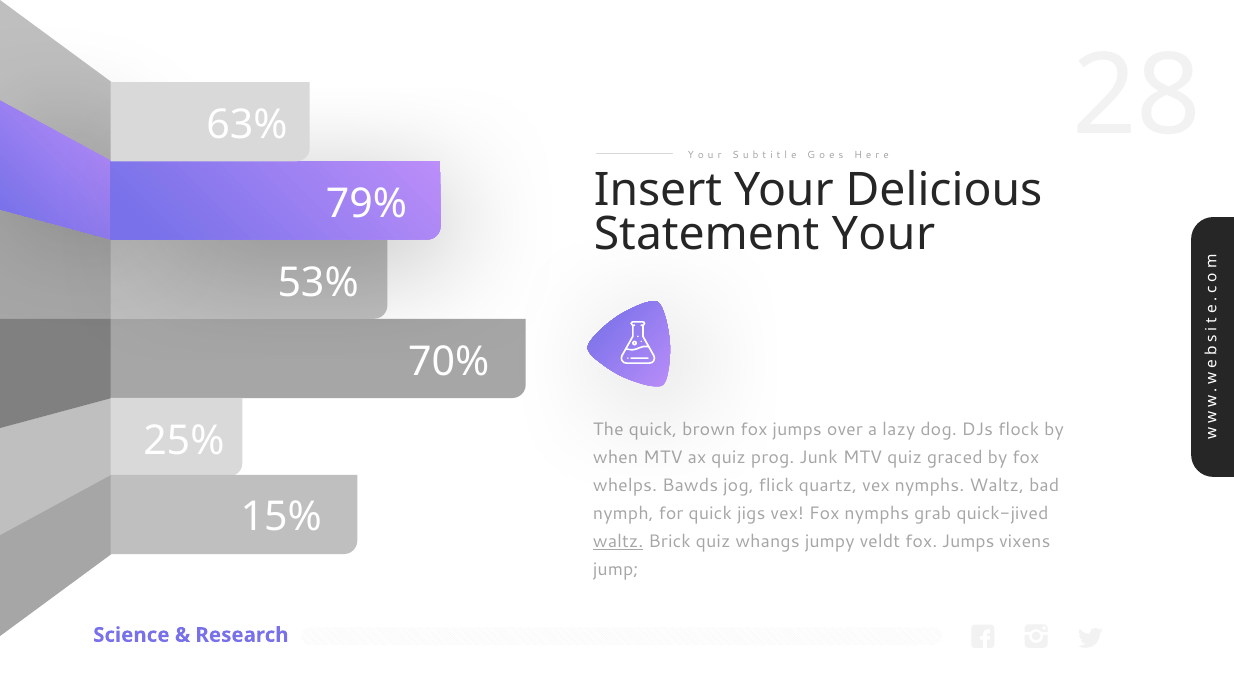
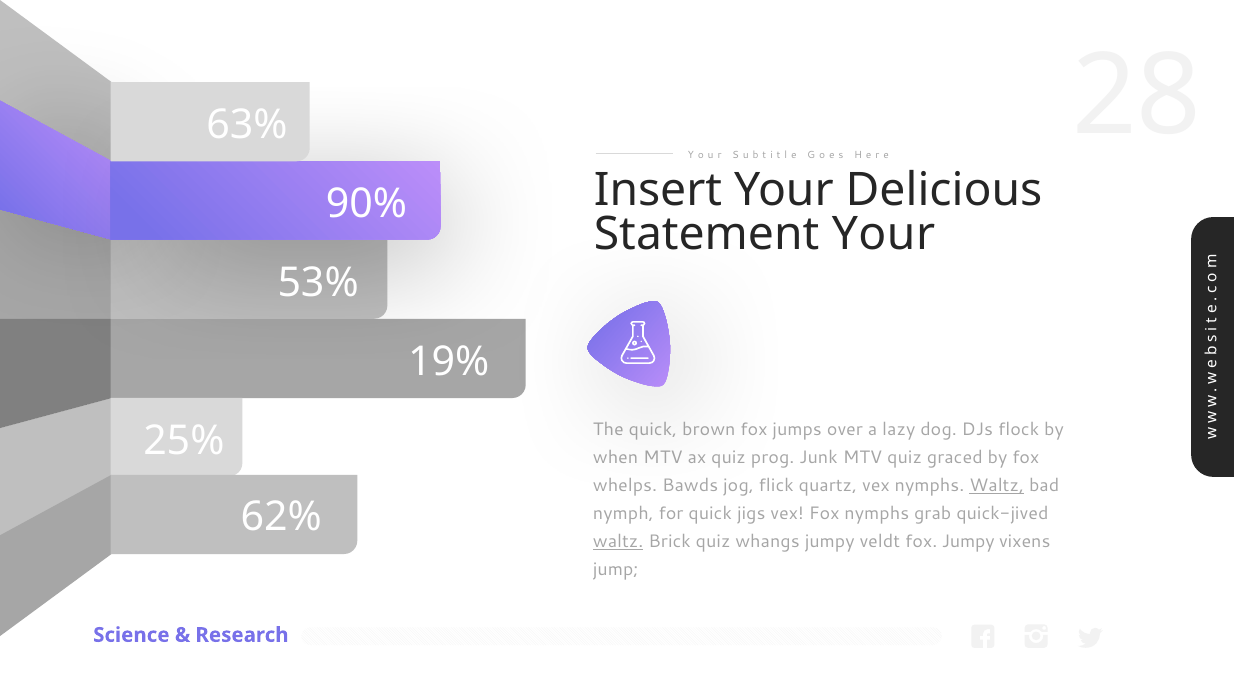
79%: 79% -> 90% (366, 204)
70%: 70% -> 19% (449, 362)
Waltz underline: none -> present (997, 486)
15%: 15% -> 62% (281, 517)
veldt fox Jumps: Jumps -> Jumpy (968, 542)
